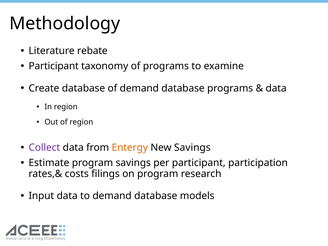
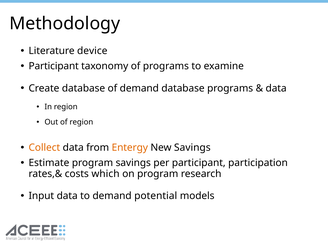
rebate: rebate -> device (92, 51)
Collect colour: purple -> orange (44, 148)
filings: filings -> which (105, 174)
to demand database: database -> potential (156, 196)
